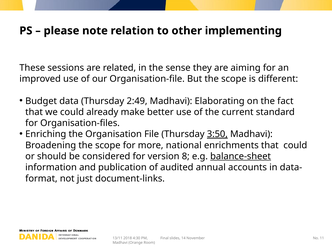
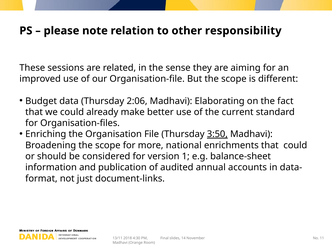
implementing: implementing -> responsibility (243, 31)
2:49: 2:49 -> 2:06 (137, 101)
8: 8 -> 1 (186, 156)
balance-sheet underline: present -> none (241, 156)
